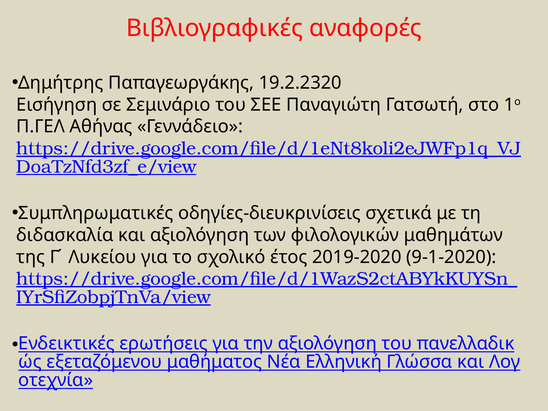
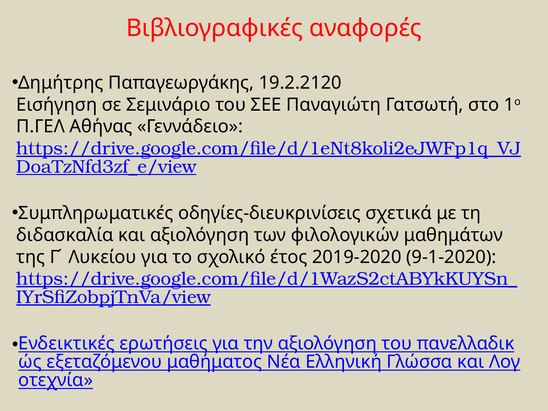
19.2.2320: 19.2.2320 -> 19.2.2120 (300, 83)
